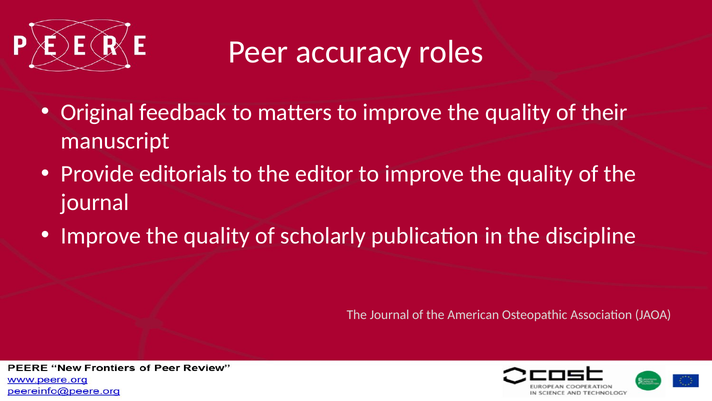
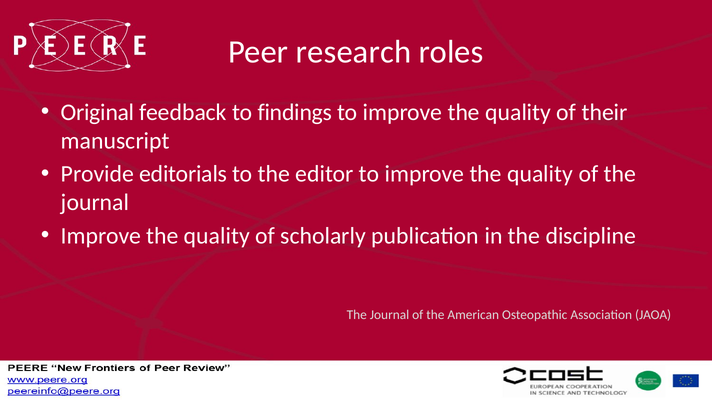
accuracy: accuracy -> research (353, 52)
matters: matters -> findings (295, 112)
